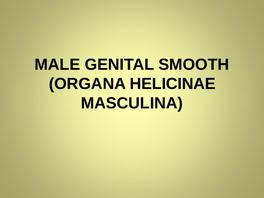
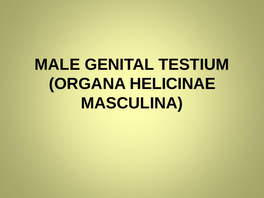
SMOOTH: SMOOTH -> TESTIUM (194, 65)
